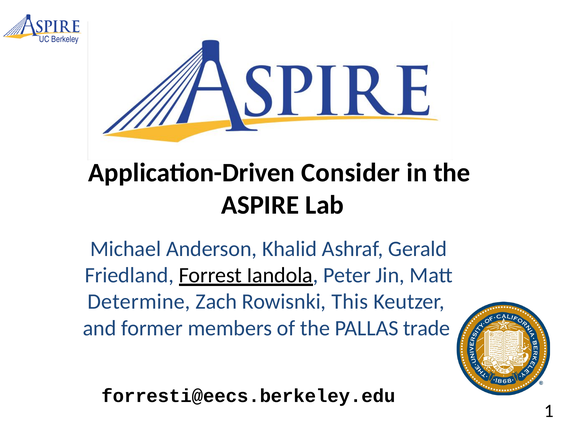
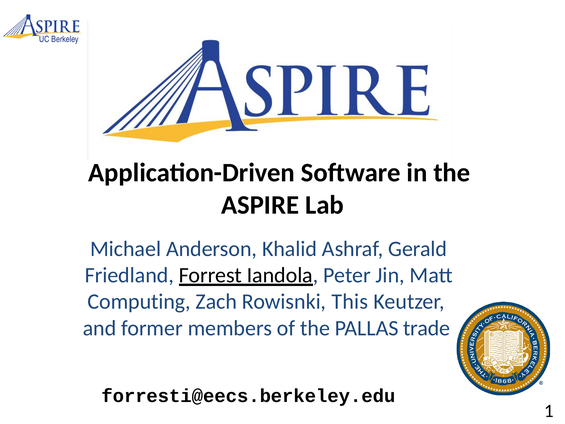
Consider: Consider -> Software (351, 173)
Determine: Determine -> Computing (139, 302)
